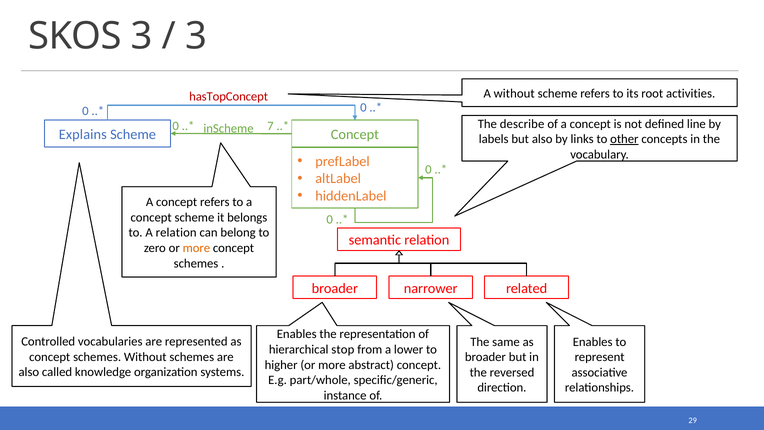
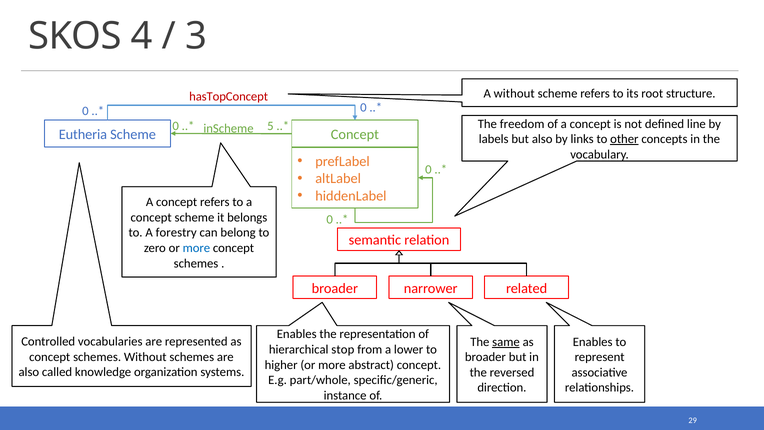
SKOS 3: 3 -> 4 (142, 36)
activities: activities -> structure (691, 94)
describe: describe -> freedom (522, 124)
7: 7 -> 5 (270, 126)
Explains: Explains -> Eutheria (83, 134)
A relation: relation -> forestry (176, 233)
more colour: orange -> blue (196, 248)
same underline: none -> present (506, 342)
